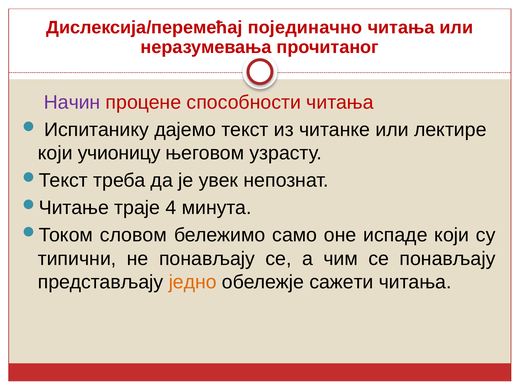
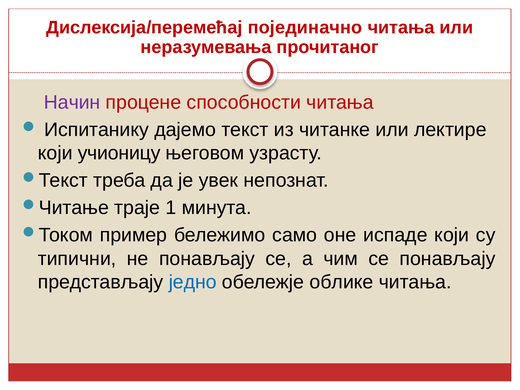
4: 4 -> 1 (171, 208)
словом: словом -> пример (134, 235)
једно colour: orange -> blue (193, 282)
сажети: сажети -> облике (341, 282)
